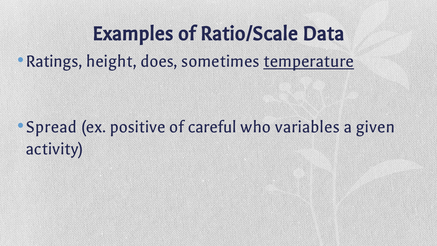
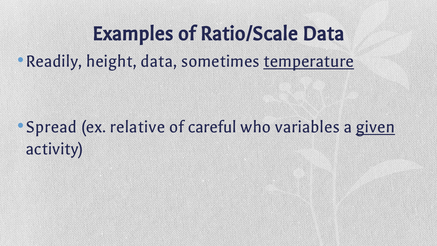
Ratings: Ratings -> Readily (54, 61)
height does: does -> data (159, 61)
positive: positive -> relative (138, 126)
given underline: none -> present (375, 126)
